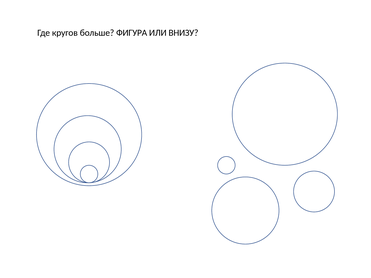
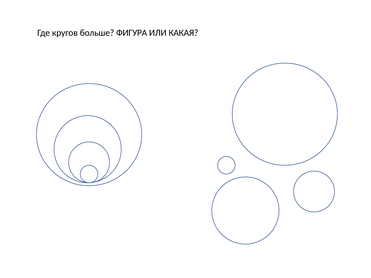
ВНИЗУ: ВНИЗУ -> КАКАЯ (183, 33)
